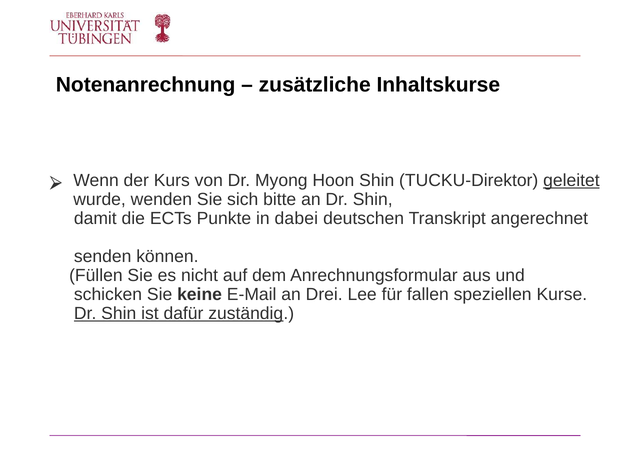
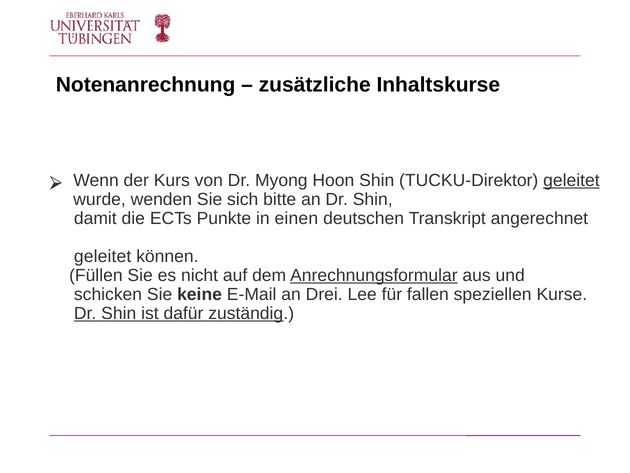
dabei: dabei -> einen (296, 218)
senden: senden -> geleitet (103, 256)
Anrechnungsformular underline: none -> present (374, 275)
